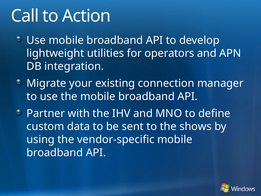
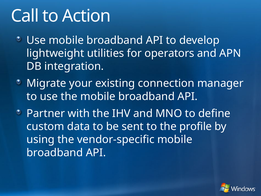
shows: shows -> profile (196, 126)
